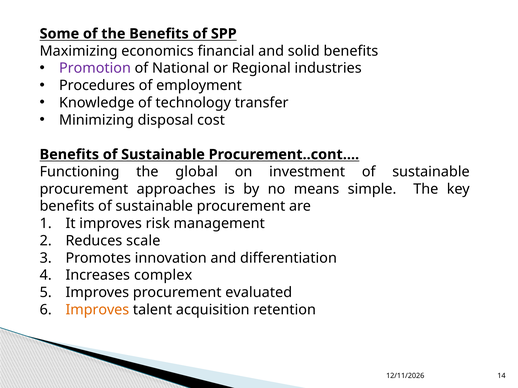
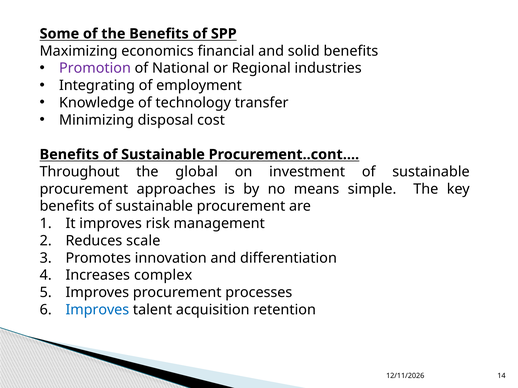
Procedures: Procedures -> Integrating (97, 86)
Functioning: Functioning -> Throughout (80, 172)
evaluated: evaluated -> processes (259, 293)
Improves colour: orange -> blue (97, 310)
